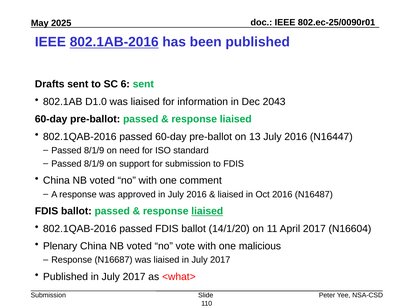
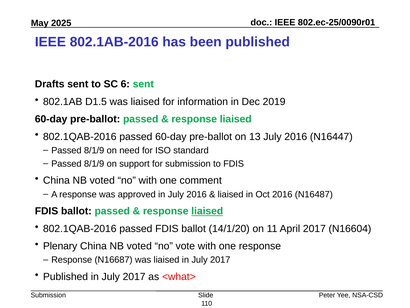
802.1AB-2016 underline: present -> none (114, 42)
D1.0: D1.0 -> D1.5 (96, 102)
2043: 2043 -> 2019 (274, 102)
one malicious: malicious -> response (260, 246)
